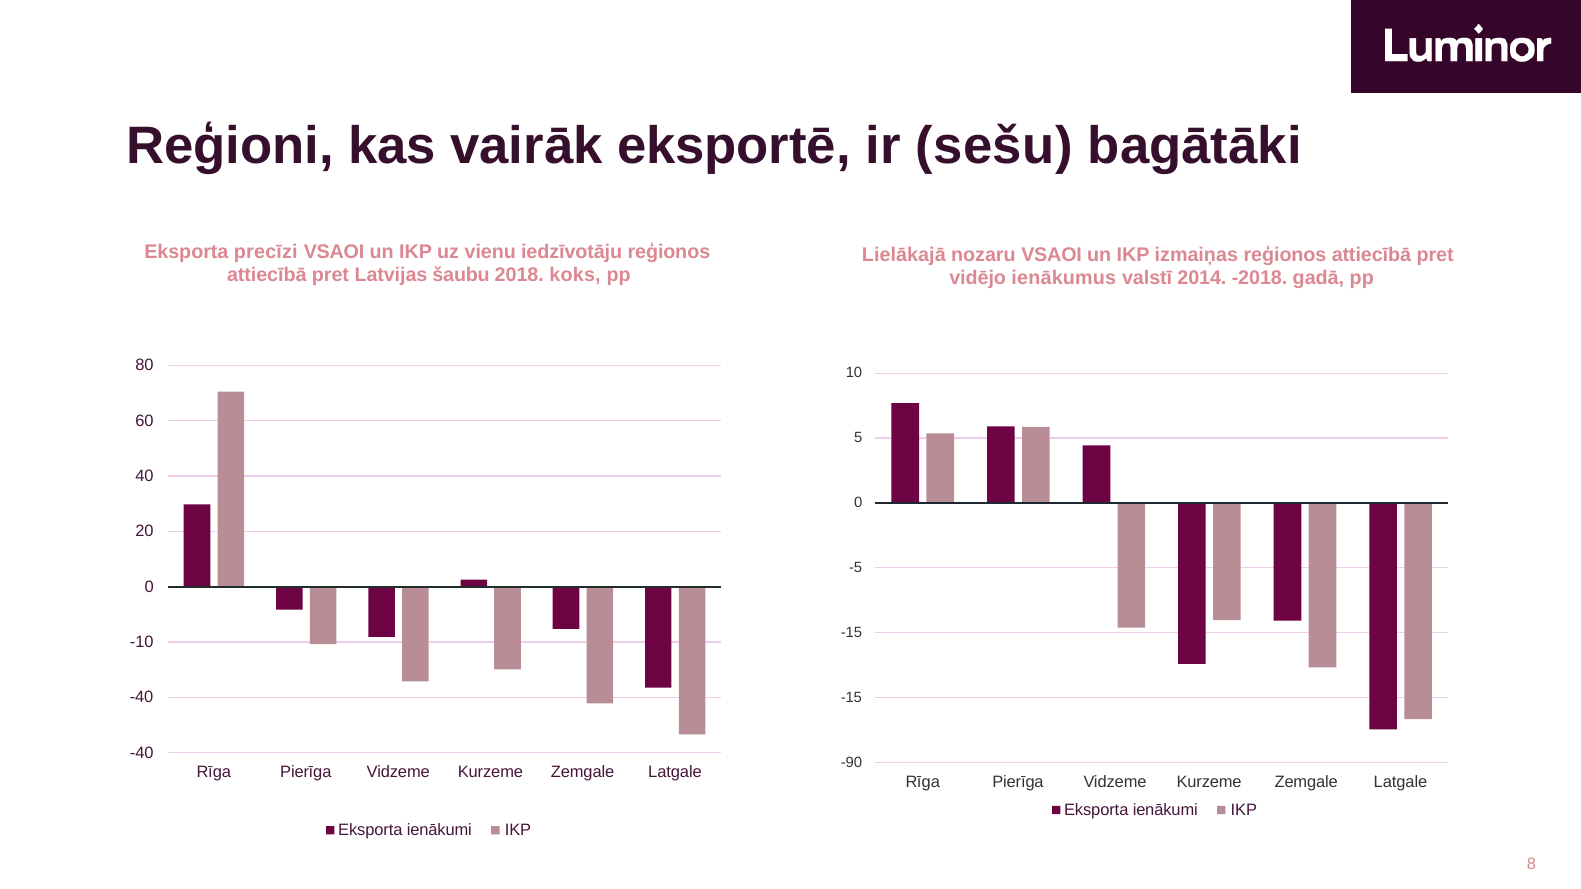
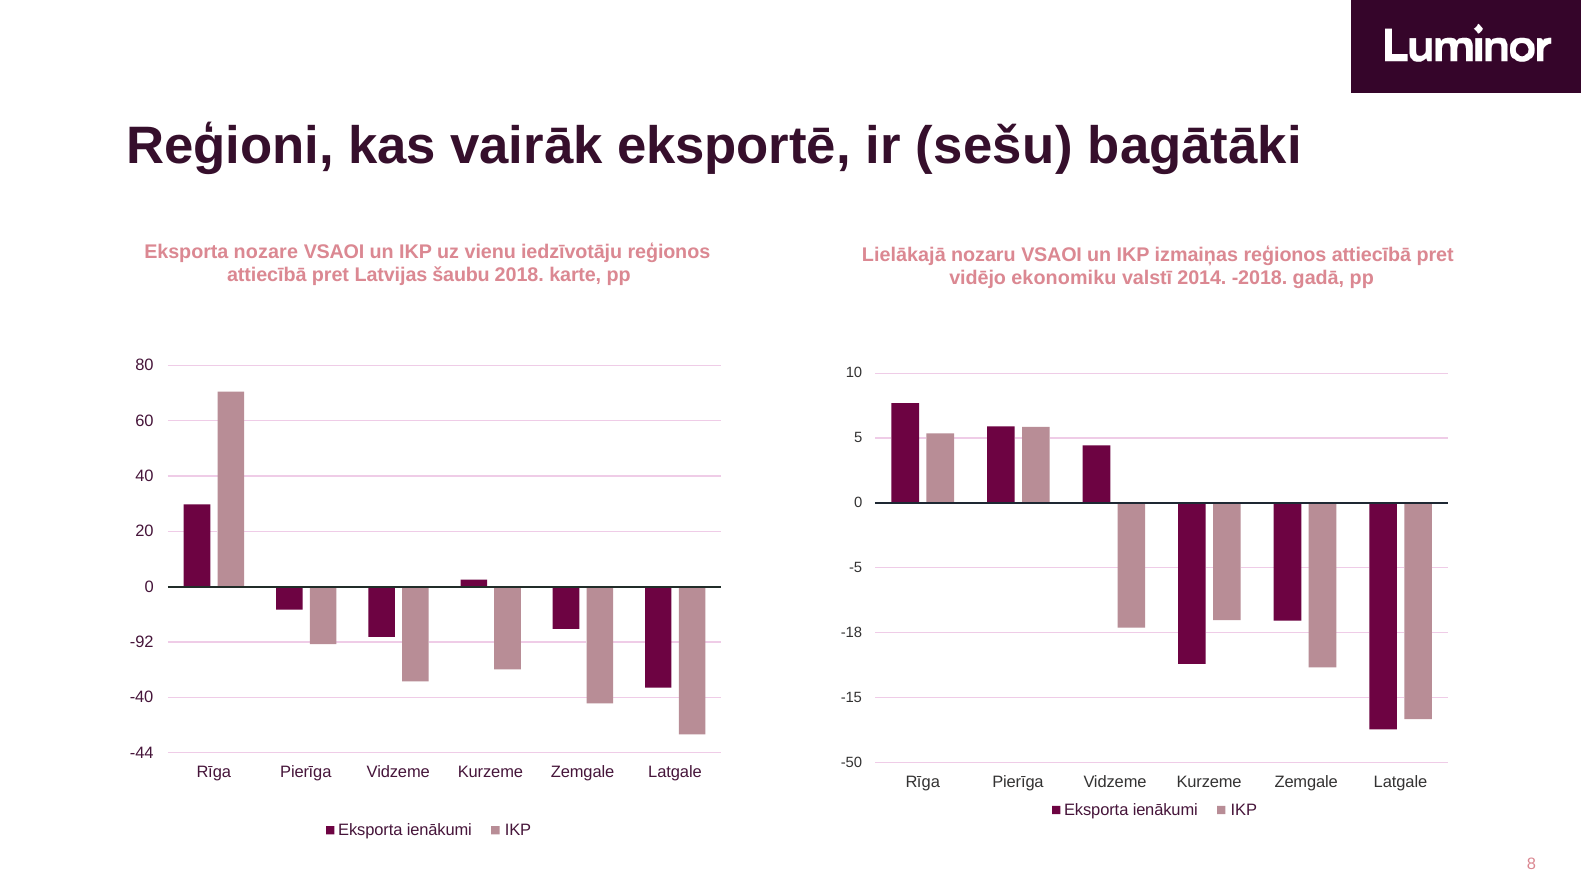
precīzi: precīzi -> nozare (266, 252)
koks: koks -> karte (575, 275)
ienākumus: ienākumus -> ekonomiku (1064, 278)
-15: -15 -> -18 (852, 633)
-10: -10 -> -92 (142, 642)
-40: -40 -> -44 (142, 753)
-90: -90 -> -50 (852, 763)
